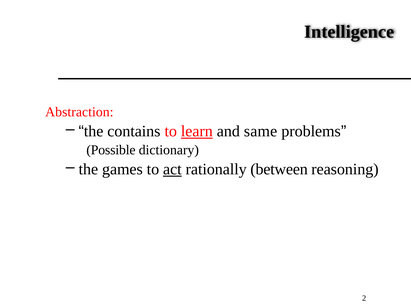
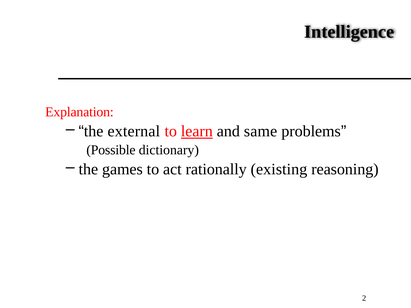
Abstraction: Abstraction -> Explanation (79, 112)
contains: contains -> external (134, 131)
act underline: present -> none (172, 169)
between: between -> existing (279, 169)
